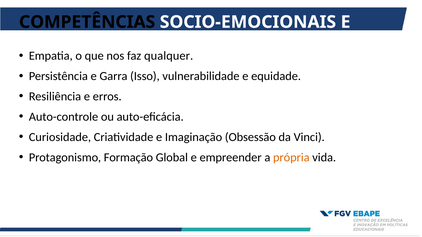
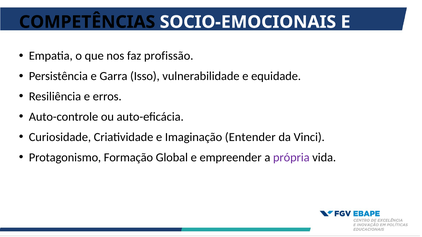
qualquer: qualquer -> profissão (169, 56)
Obsessão: Obsessão -> Entender (250, 137)
própria colour: orange -> purple (291, 158)
